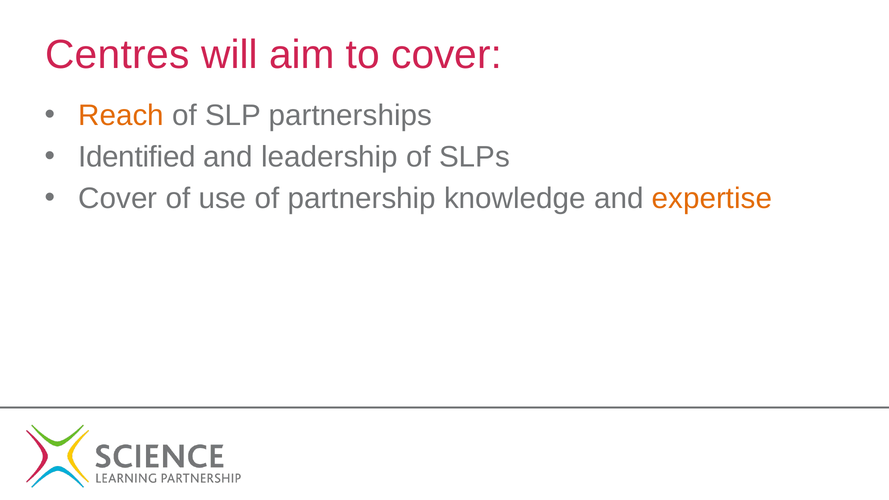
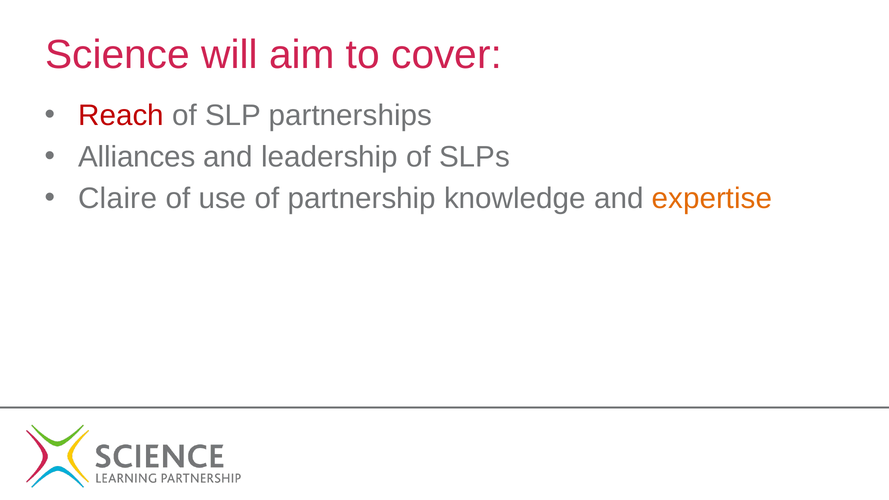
Centres: Centres -> Science (117, 55)
Reach colour: orange -> red (121, 116)
Identified: Identified -> Alliances (137, 157)
Cover: Cover -> Claire (118, 199)
